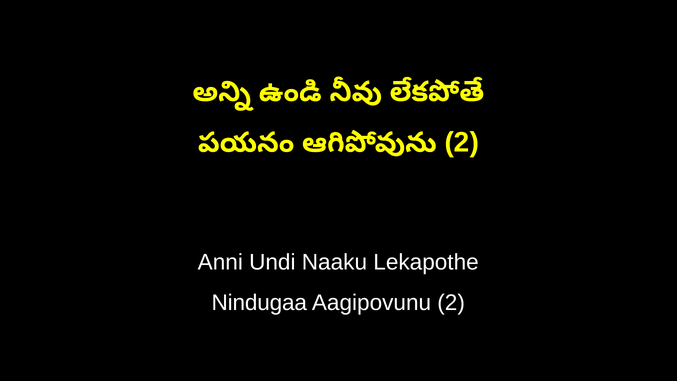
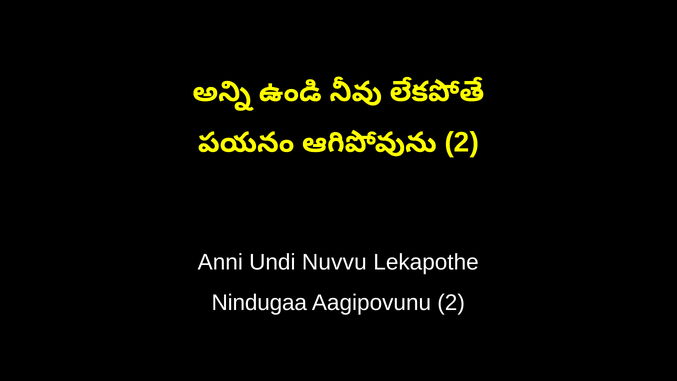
Naaku: Naaku -> Nuvvu (334, 262)
